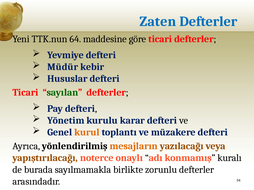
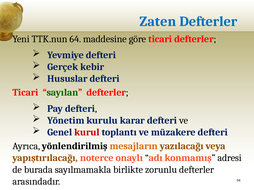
Müdür: Müdür -> Gerçek (63, 67)
kurul colour: orange -> red (87, 133)
kuralı: kuralı -> adresi (230, 158)
